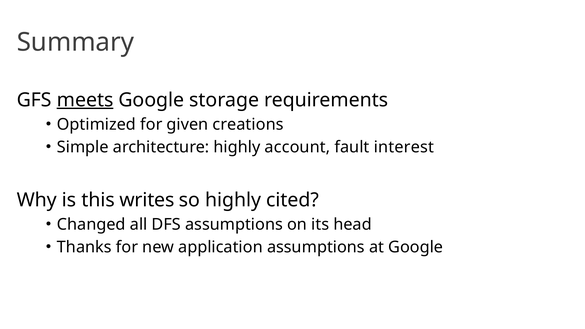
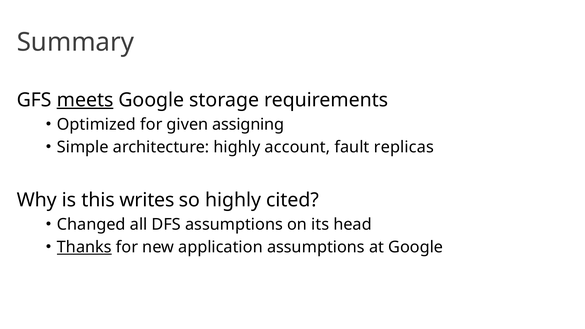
creations: creations -> assigning (248, 124)
interest: interest -> replicas (404, 147)
Thanks underline: none -> present (84, 247)
